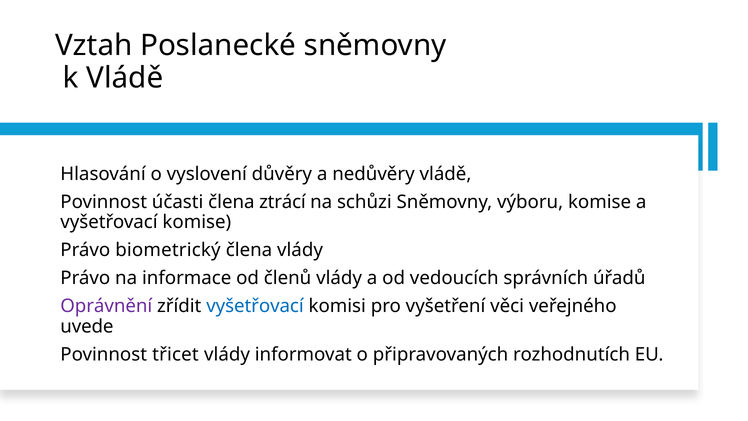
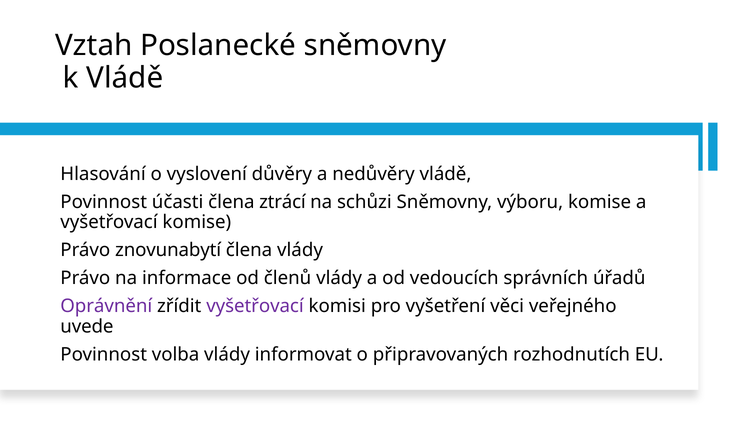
biometrický: biometrický -> znovunabytí (168, 250)
vyšetřovací colour: blue -> purple (255, 306)
třicet: třicet -> volba (176, 354)
